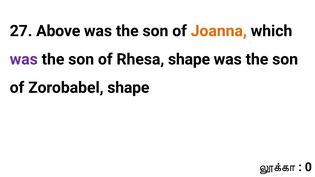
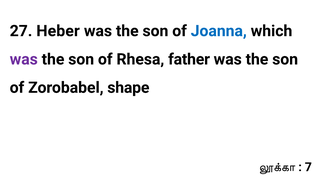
Above: Above -> Heber (58, 31)
Joanna colour: orange -> blue (219, 31)
Rhesa shape: shape -> father (189, 59)
0: 0 -> 7 (308, 167)
